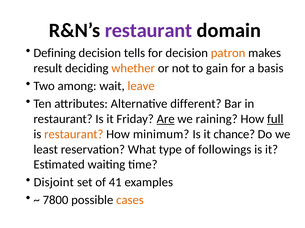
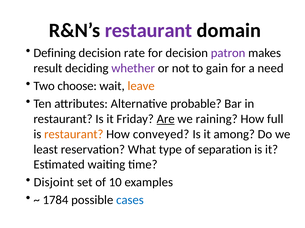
tells: tells -> rate (134, 53)
patron colour: orange -> purple (228, 53)
whether colour: orange -> purple (133, 68)
basis: basis -> need (271, 68)
among: among -> choose (77, 86)
different: different -> probable (196, 104)
full underline: present -> none (275, 119)
minimum: minimum -> conveyed (161, 135)
chance: chance -> among (234, 135)
followings: followings -> separation (225, 150)
41: 41 -> 10 (115, 183)
7800: 7800 -> 1784 (55, 201)
cases colour: orange -> blue (130, 201)
